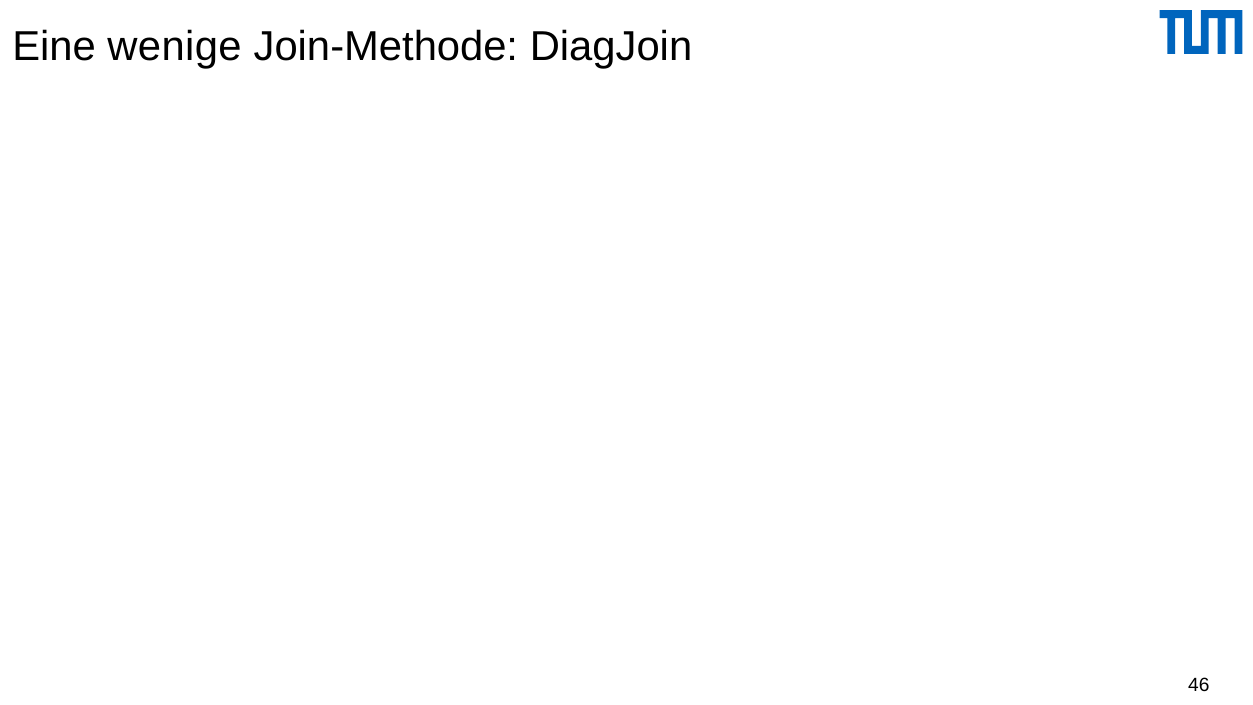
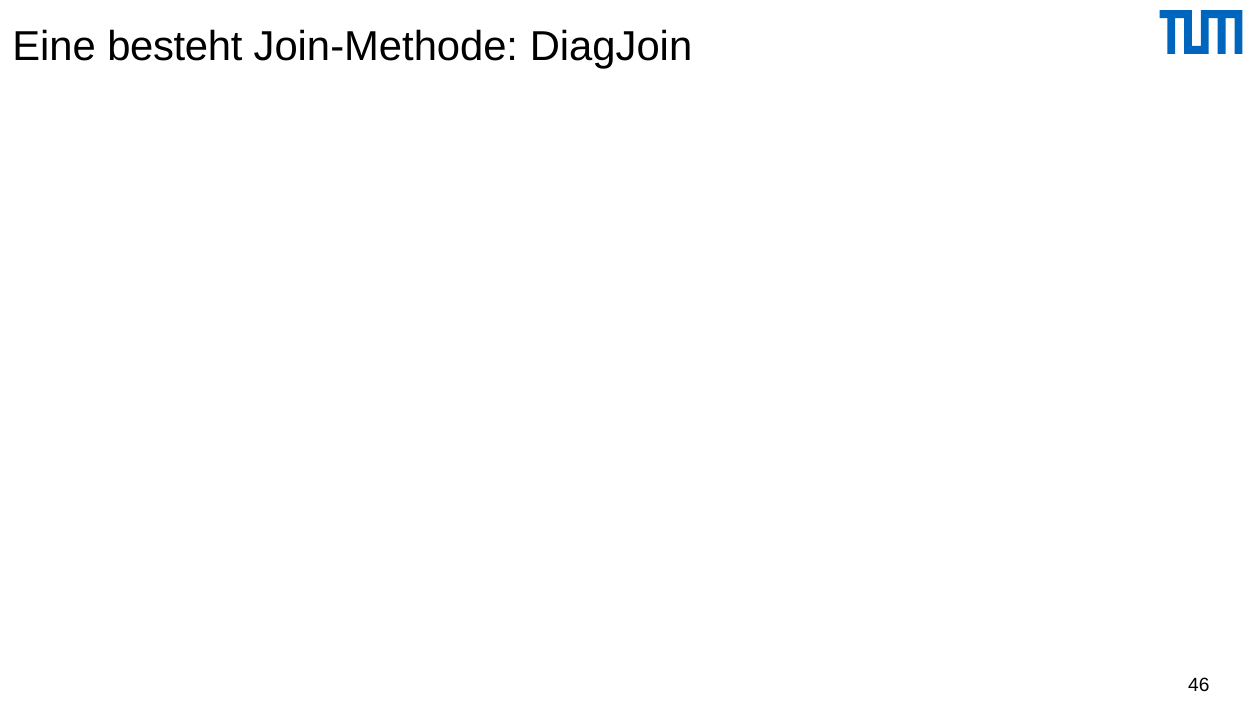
Eine wenige: wenige -> besteht (175, 47)
